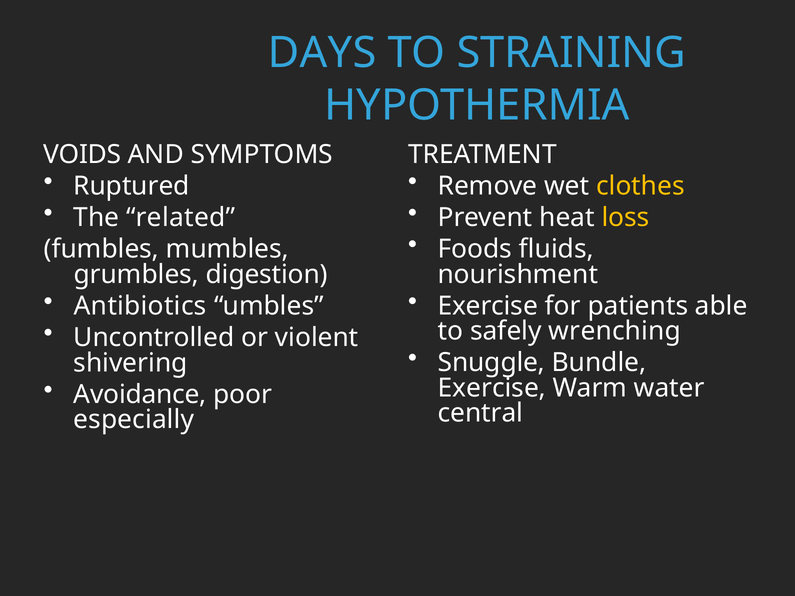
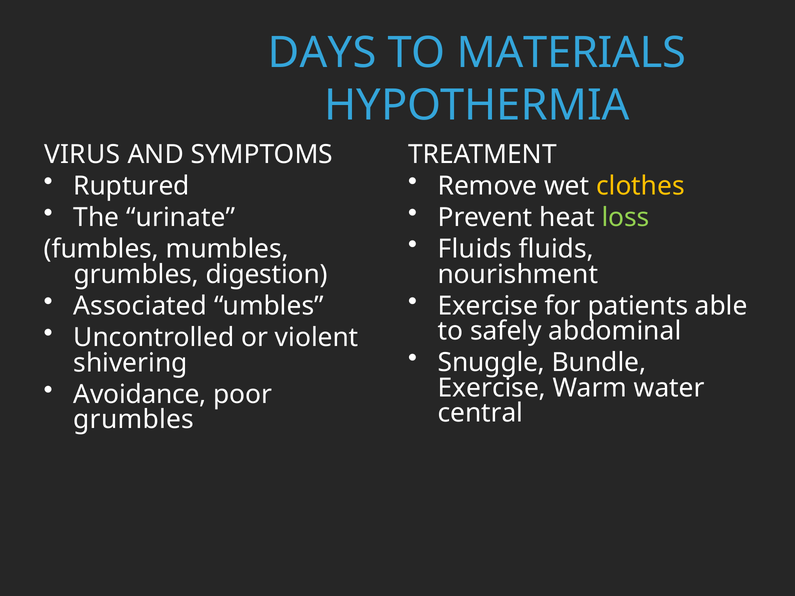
STRAINING: STRAINING -> MATERIALS (571, 53)
VOIDS: VOIDS -> VIRUS (82, 155)
loss colour: yellow -> light green (626, 218)
related: related -> urinate (181, 218)
Foods: Foods -> Fluids (475, 249)
Antibiotics: Antibiotics -> Associated (140, 306)
wrenching: wrenching -> abdominal (615, 331)
especially: especially -> grumbles (134, 420)
